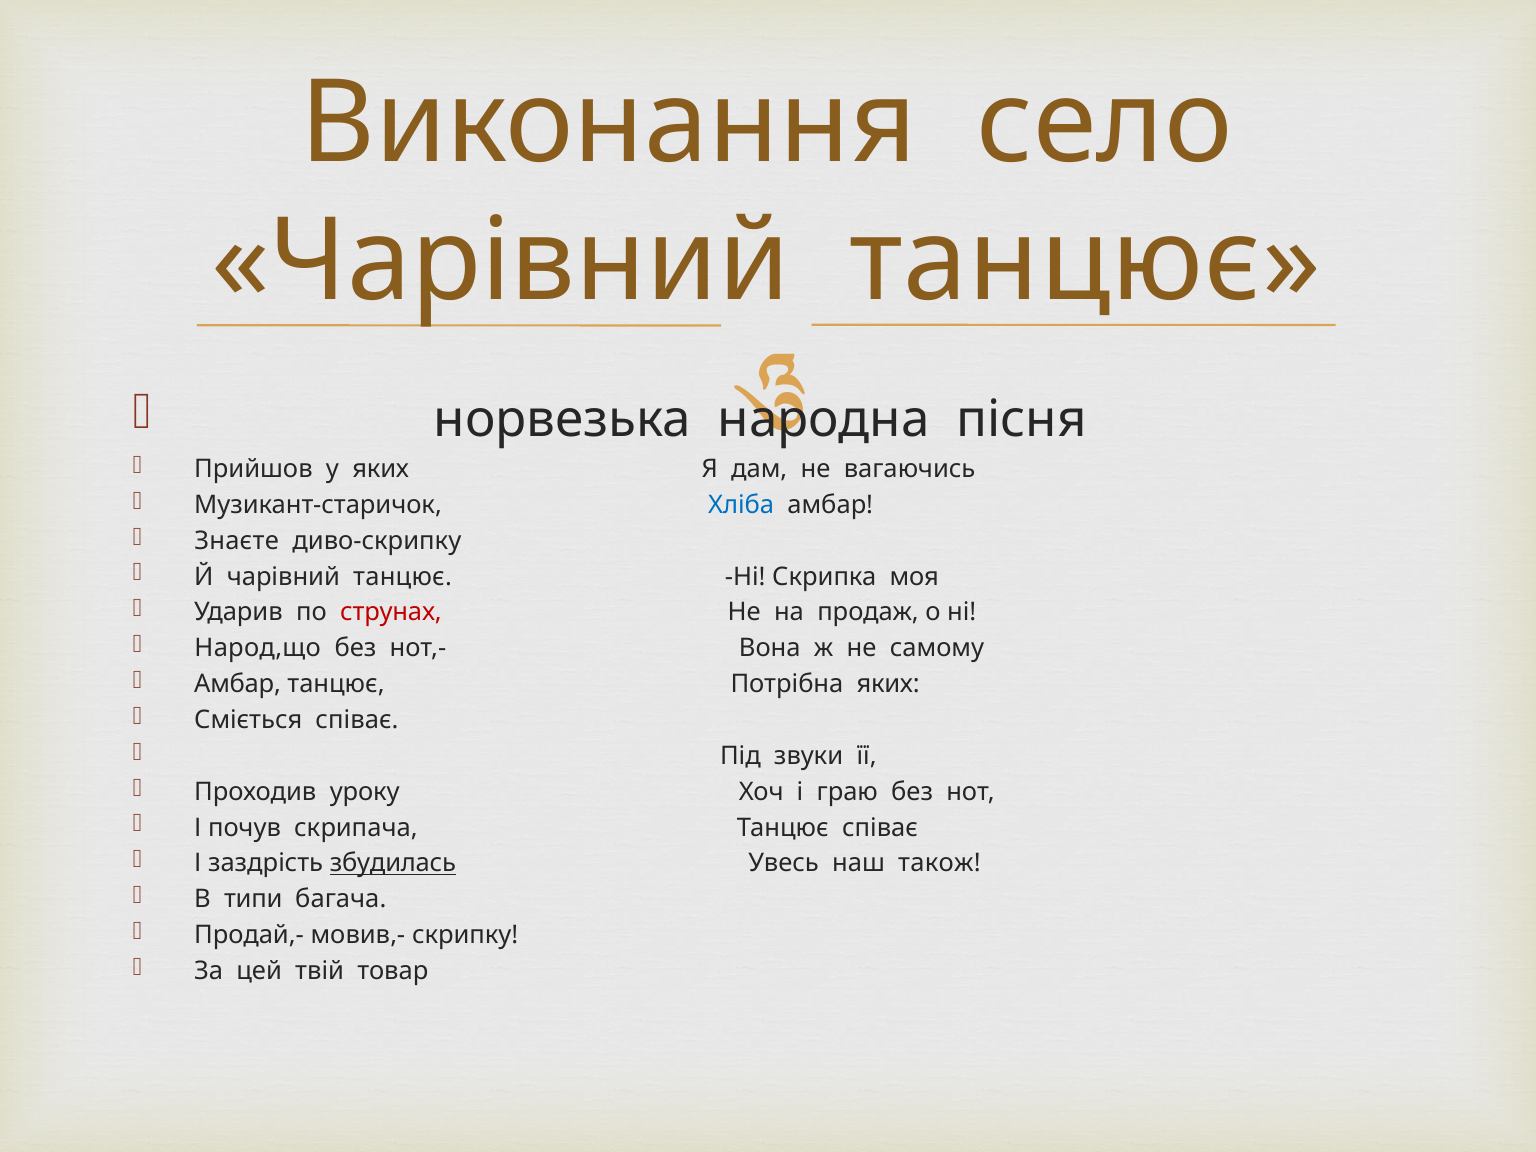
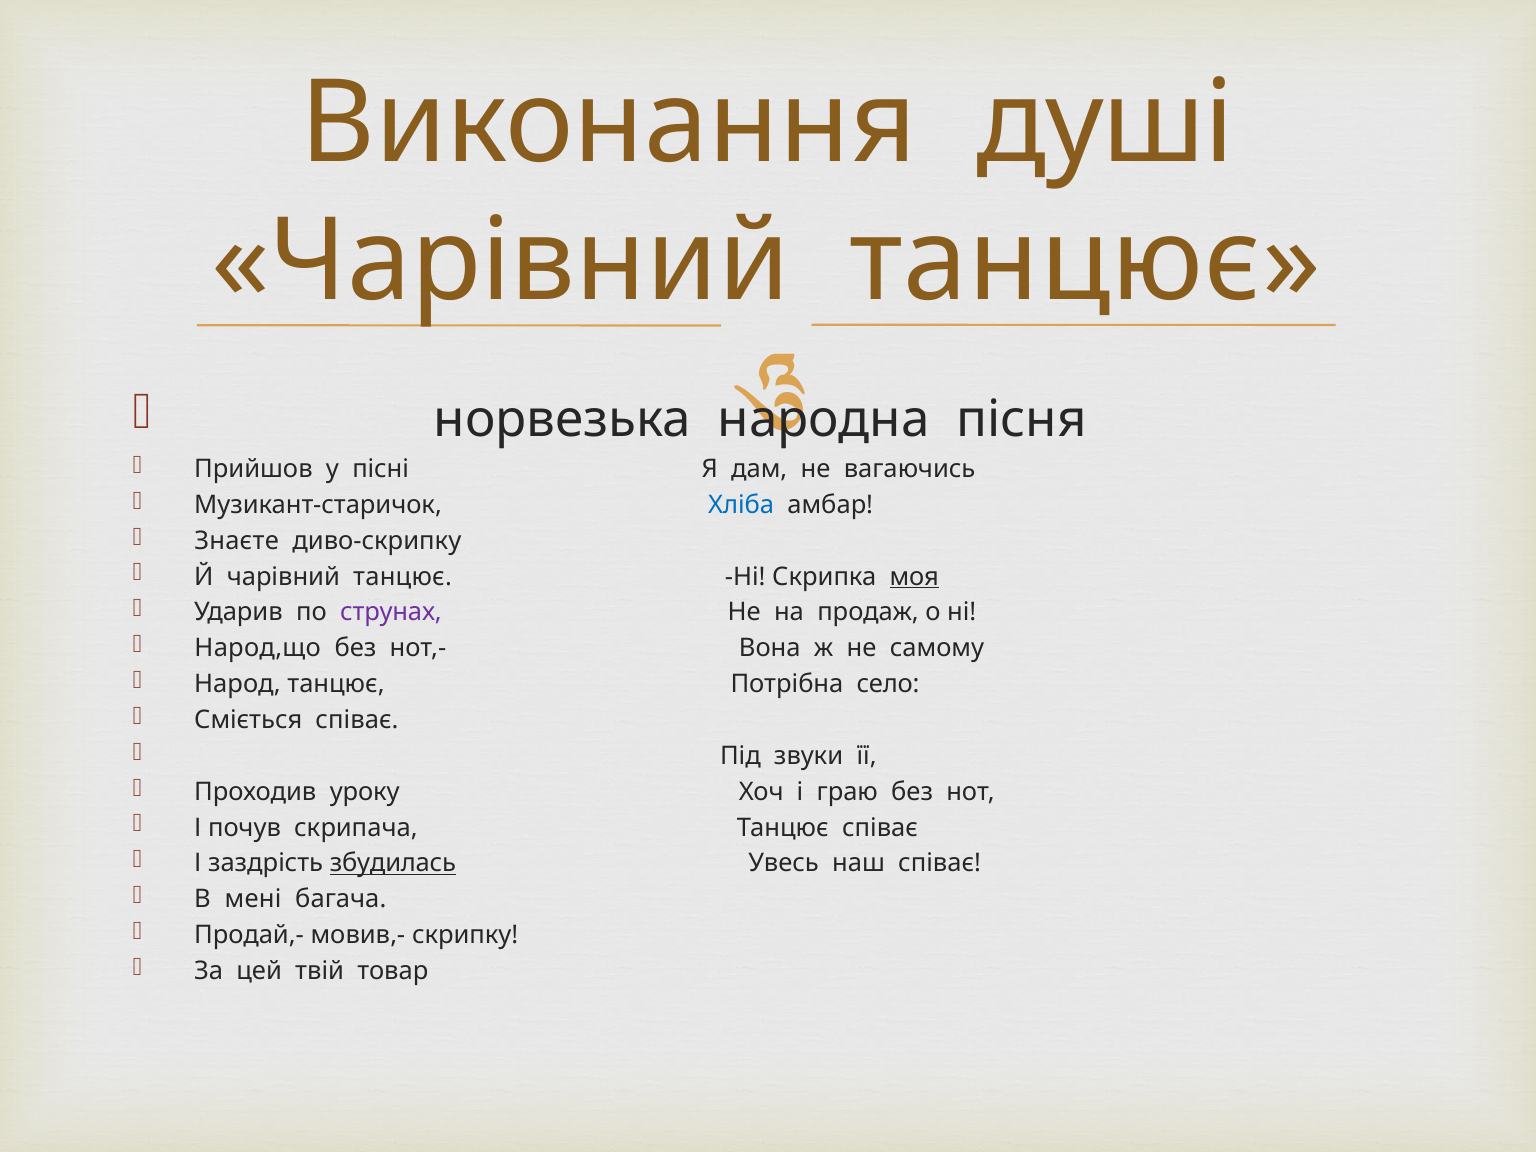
село: село -> душі (1105, 123)
у яких: яких -> пісні (381, 469)
моя underline: none -> present (914, 577)
струнах colour: red -> purple (391, 612)
Амбар: Амбар -> Народ (237, 684)
Потрібна яких: яких -> село (888, 684)
наш також: також -> співає (940, 864)
типи: типи -> мені (253, 899)
